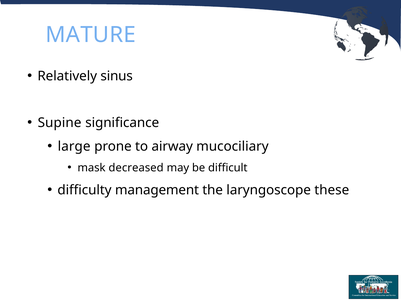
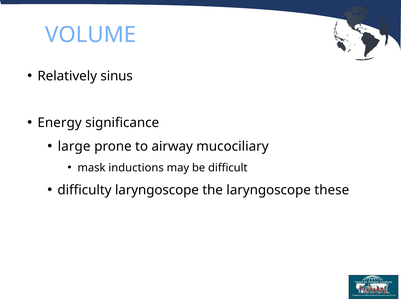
MATURE: MATURE -> VOLUME (91, 35)
Supine: Supine -> Energy (60, 123)
decreased: decreased -> inductions (136, 168)
difficulty management: management -> laryngoscope (157, 190)
